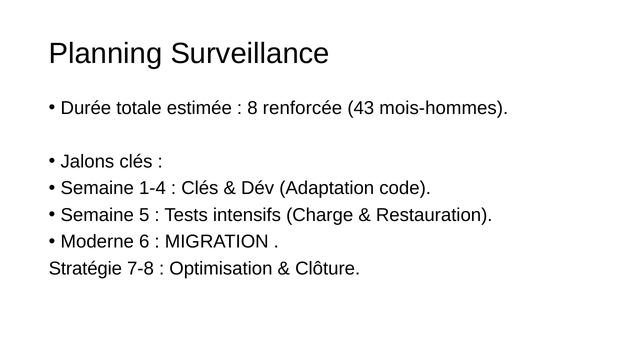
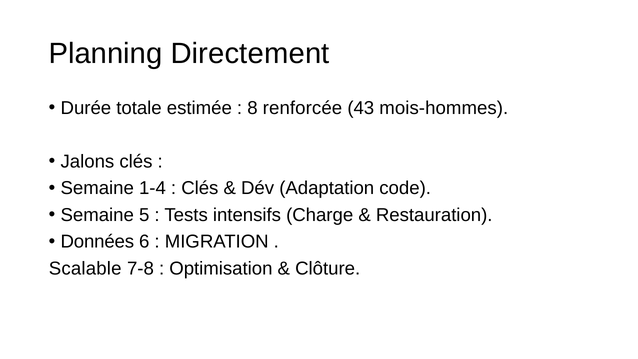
Surveillance: Surveillance -> Directement (250, 54)
Moderne: Moderne -> Données (97, 242)
Stratégie: Stratégie -> Scalable (85, 268)
